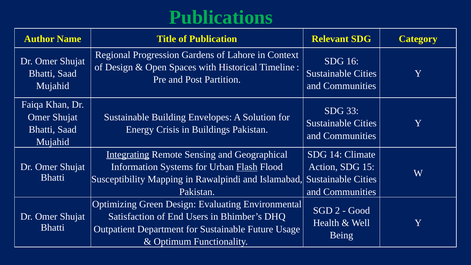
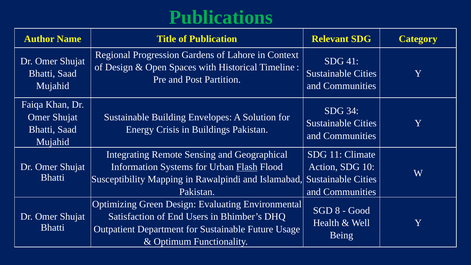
16: 16 -> 41 (353, 61)
33: 33 -> 34 (353, 111)
Integrating underline: present -> none (128, 154)
14: 14 -> 11 (336, 154)
15: 15 -> 10 (368, 167)
2: 2 -> 8 (338, 210)
